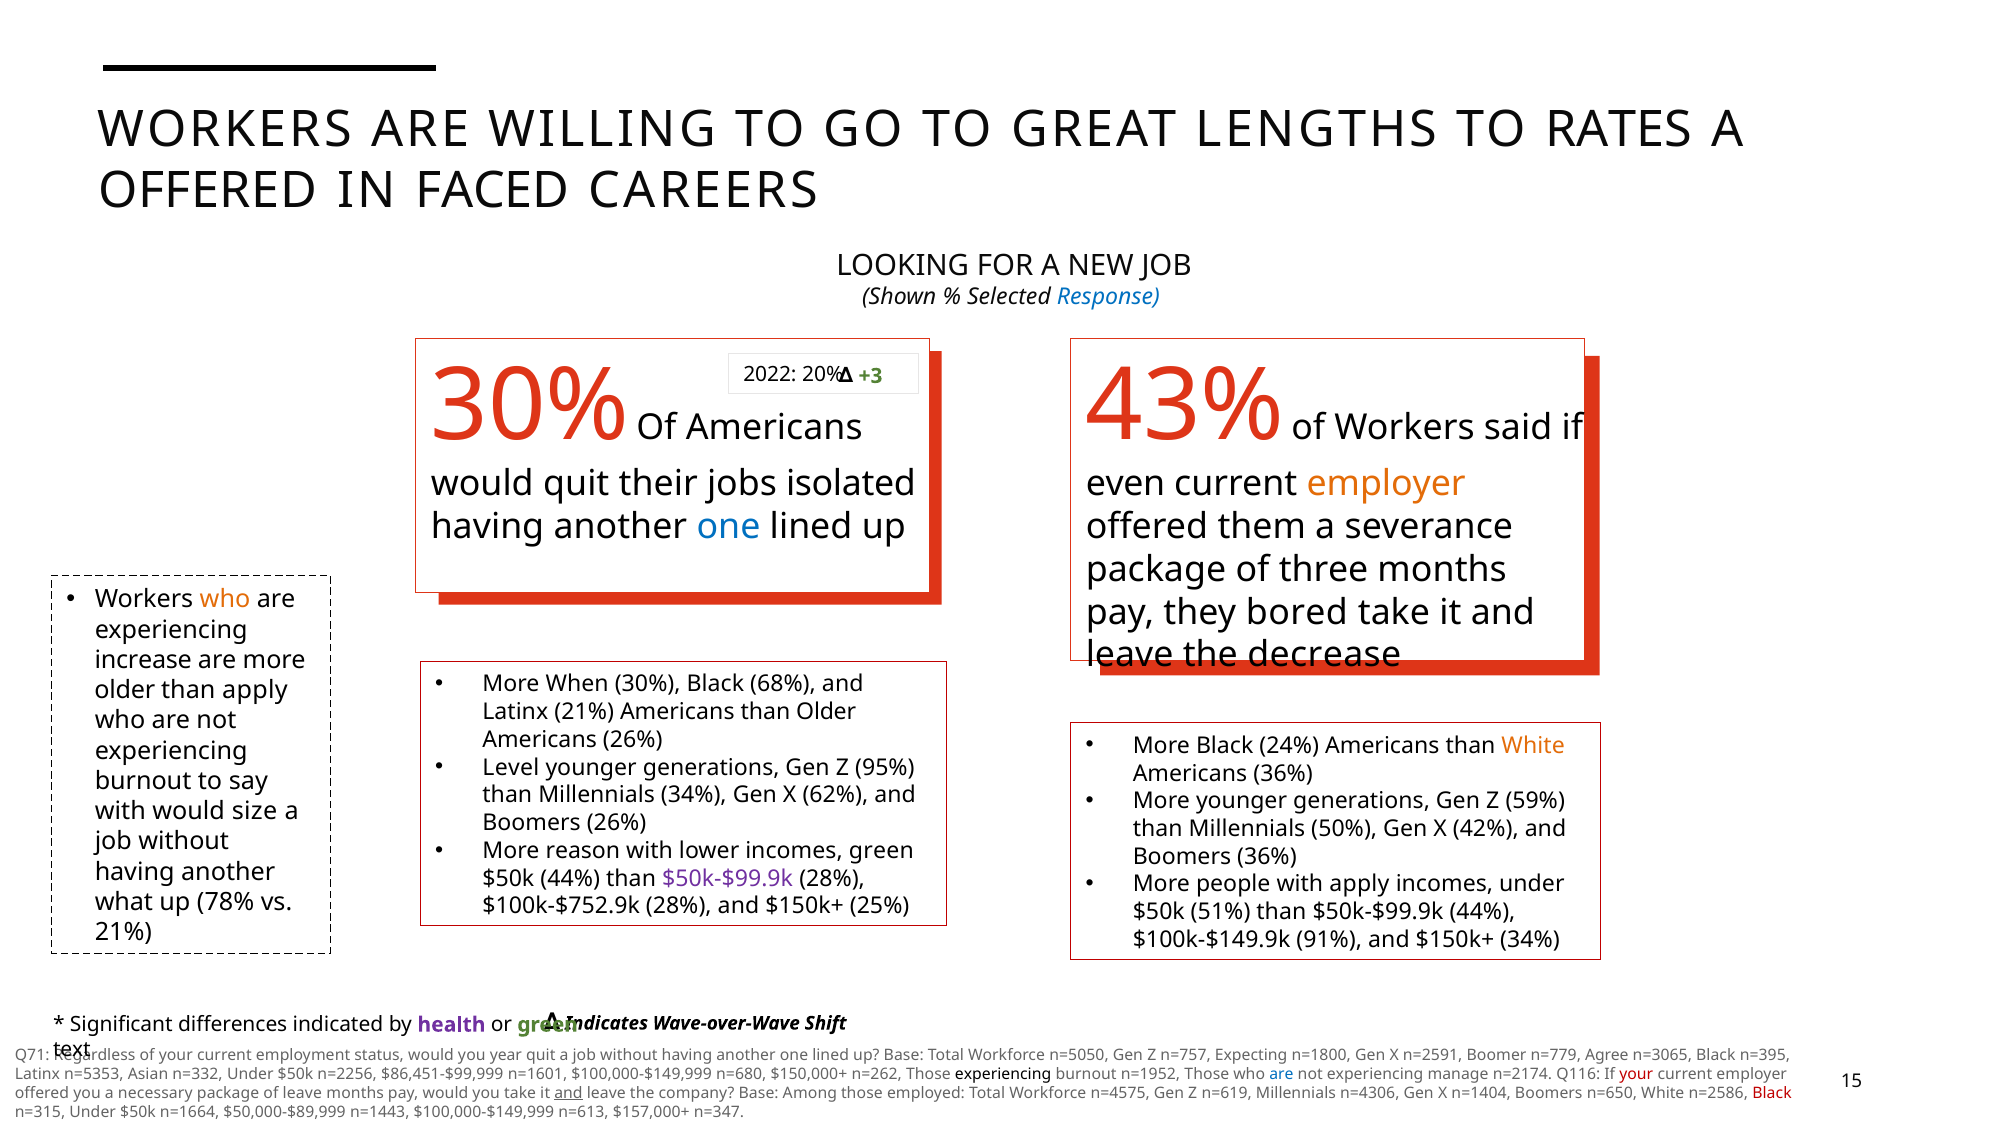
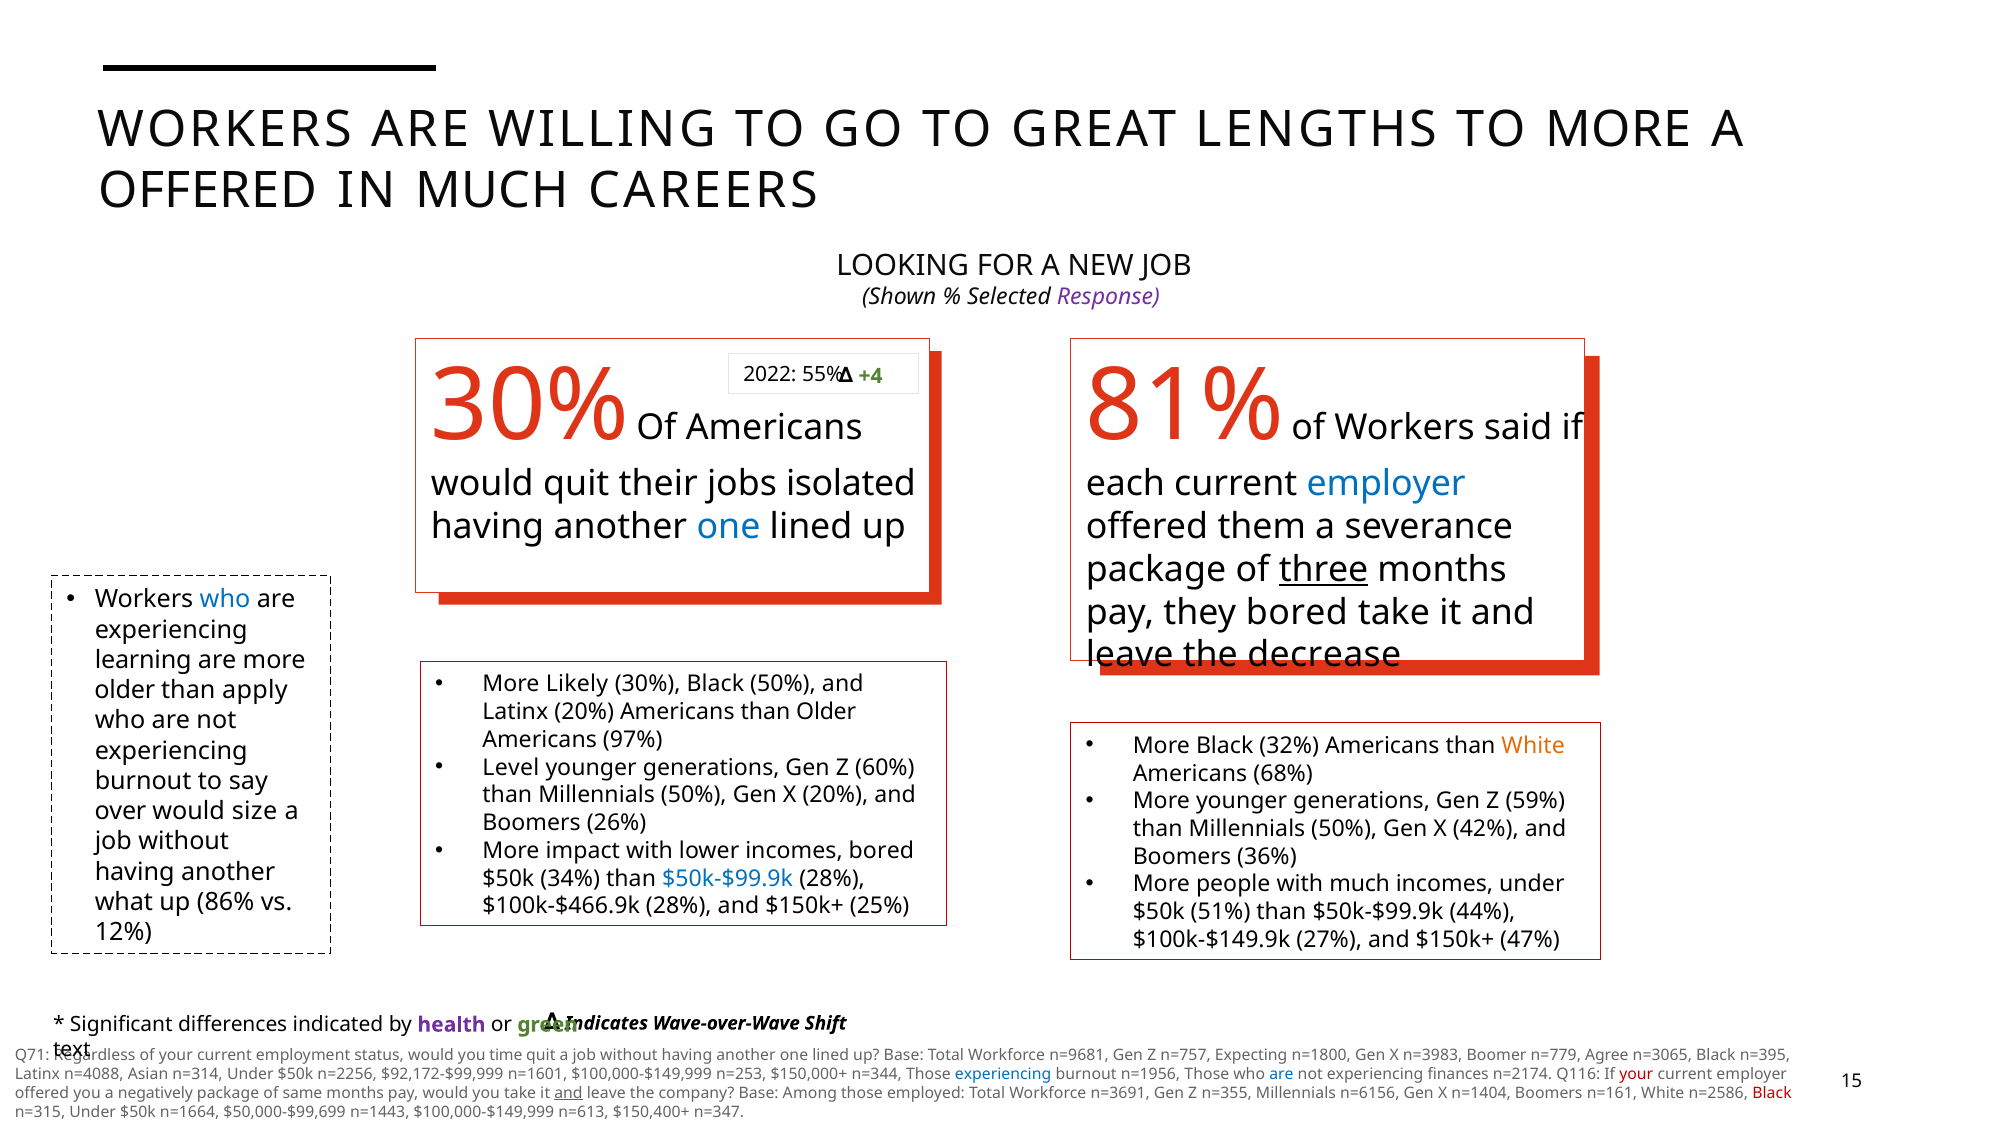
TO RATES: RATES -> MORE (1618, 130)
IN FACED: FACED -> MUCH (492, 191)
Response colour: blue -> purple (1108, 297)
+3: +3 -> +4 (871, 376)
20%: 20% -> 55% (823, 375)
43%: 43% -> 81% (1185, 406)
even: even -> each (1125, 484)
employer colour: orange -> blue (1386, 484)
three underline: none -> present (1324, 569)
who colour: orange -> blue (225, 600)
increase: increase -> learning (143, 660)
When: When -> Likely (577, 684)
Black 68%: 68% -> 50% (783, 684)
Latinx 21%: 21% -> 20% (584, 712)
Americans 26%: 26% -> 97% (633, 740)
24%: 24% -> 32% (1289, 746)
95%: 95% -> 60% (885, 768)
Americans 36%: 36% -> 68% (1283, 773)
34%: 34% -> 50% (694, 795)
X 62%: 62% -> 20% (835, 795)
with: with -> over (120, 811)
reason: reason -> impact (583, 851)
incomes green: green -> bored (881, 851)
$50k 44%: 44% -> 34% (570, 878)
$50k-$99.9k colour: purple -> blue (728, 878)
with apply: apply -> much (1360, 884)
78%: 78% -> 86% (226, 902)
$100k-$752.9k: $100k-$752.9k -> $100k-$466.9k (561, 906)
21%: 21% -> 12% (123, 932)
91%: 91% -> 27% (1329, 940)
$150k+ 34%: 34% -> 47% (1530, 940)
year: year -> time (506, 1055)
n=5050: n=5050 -> n=9681 (1079, 1055)
n=2591: n=2591 -> n=3983 (1433, 1055)
n=5353: n=5353 -> n=4088 (94, 1074)
n=332: n=332 -> n=314 (198, 1074)
$86,451-$99,999: $86,451-$99,999 -> $92,172-$99,999 (442, 1074)
n=680: n=680 -> n=253 (741, 1074)
n=262: n=262 -> n=344 (877, 1074)
experiencing colour: black -> blue (1003, 1074)
n=1952: n=1952 -> n=1956 (1150, 1074)
manage: manage -> finances (1458, 1074)
necessary: necessary -> negatively (155, 1093)
of leave: leave -> same (303, 1093)
n=4575: n=4575 -> n=3691 (1120, 1093)
n=619: n=619 -> n=355 (1227, 1093)
n=4306: n=4306 -> n=6156 (1370, 1093)
n=650: n=650 -> n=161 (1612, 1093)
$50,000-$89,999: $50,000-$89,999 -> $50,000-$99,699 (285, 1112)
$157,000+: $157,000+ -> $150,400+ (651, 1112)
